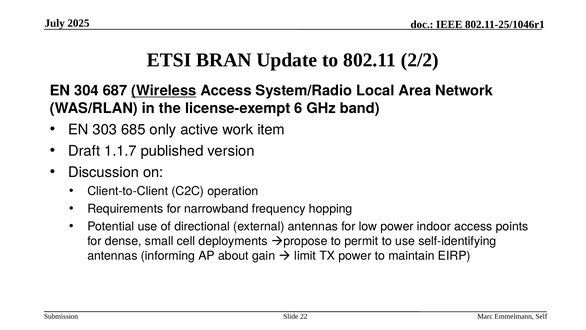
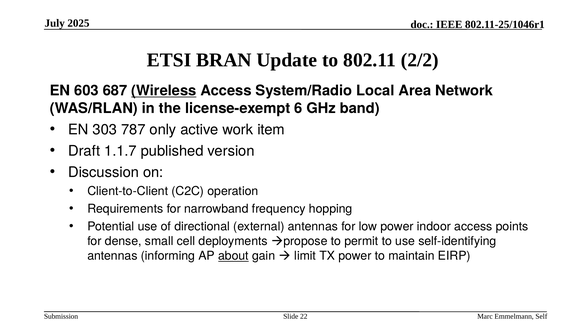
304: 304 -> 603 (86, 91)
685: 685 -> 787 (133, 129)
about underline: none -> present (233, 256)
